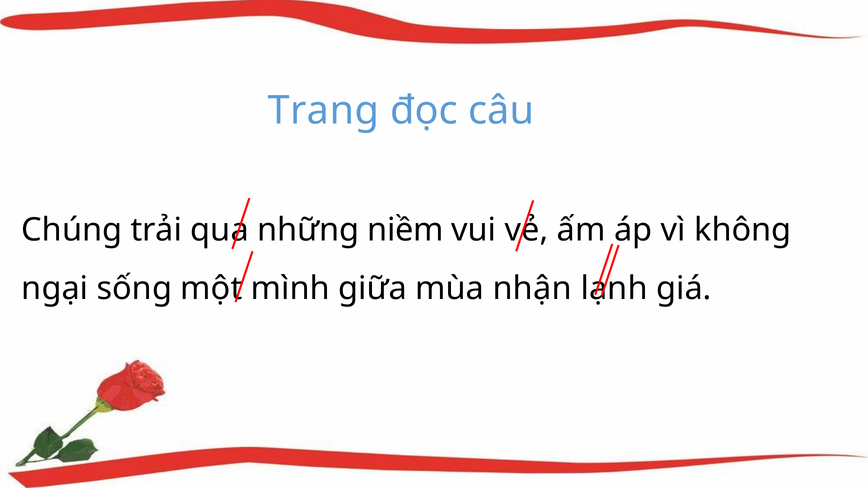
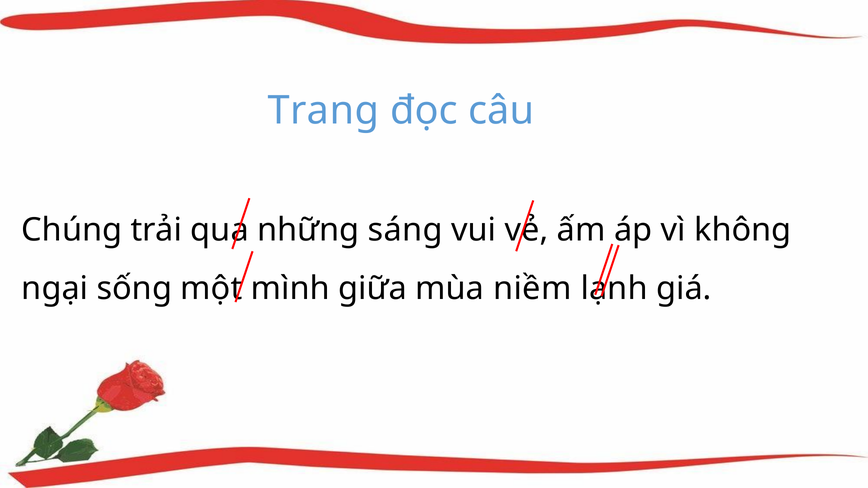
niềm: niềm -> sáng (405, 230)
nhận: nhận -> niềm (532, 289)
